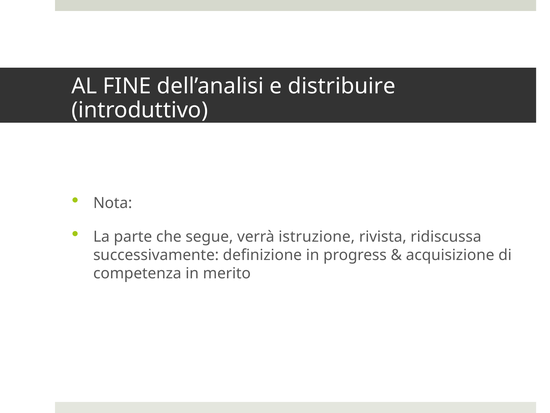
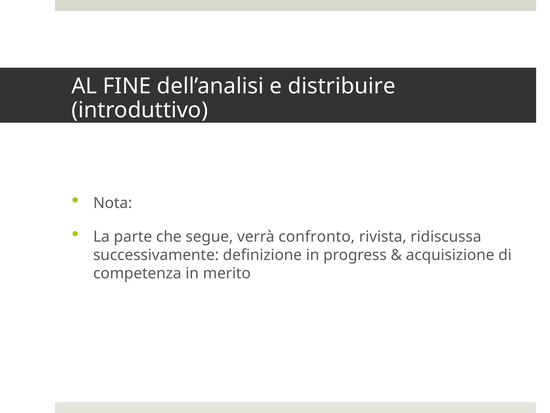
istruzione: istruzione -> confronto (317, 236)
